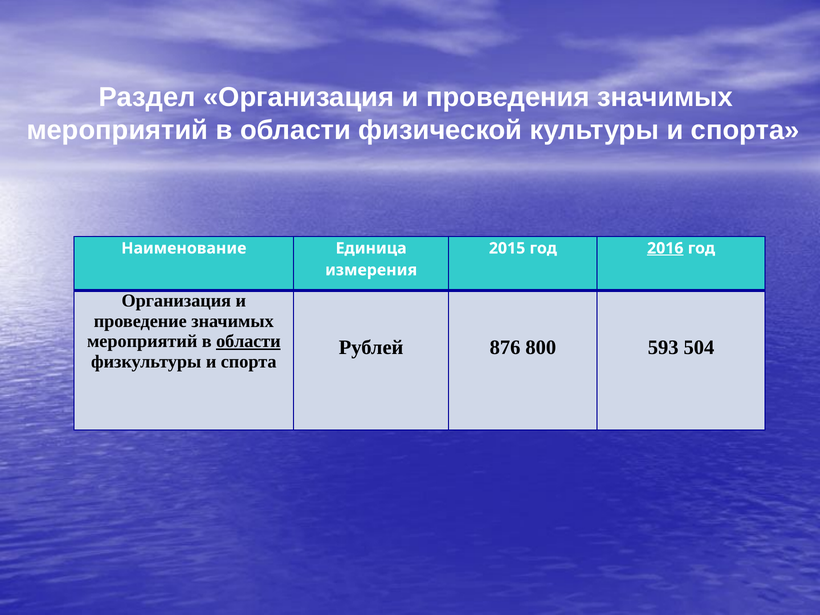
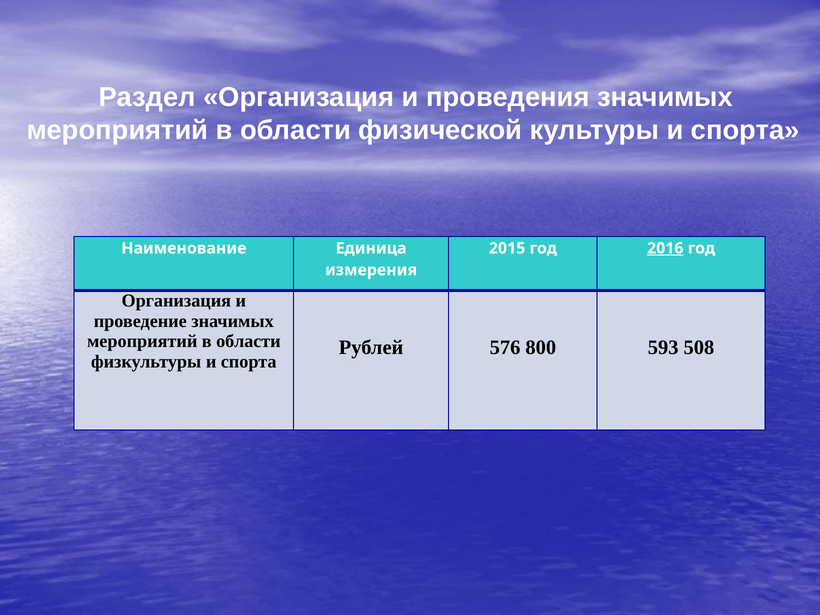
области underline: present -> none (248, 341)
876: 876 -> 576 (505, 348)
504: 504 -> 508 (699, 348)
